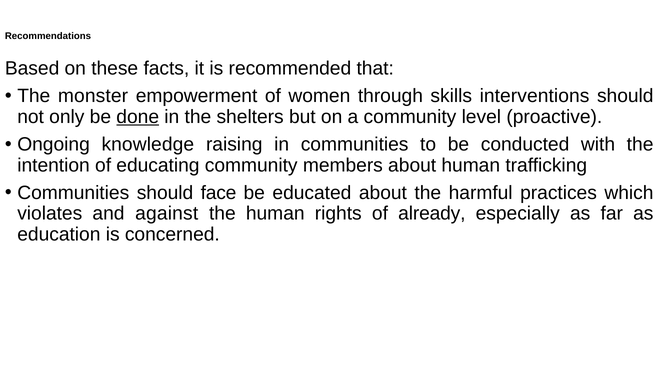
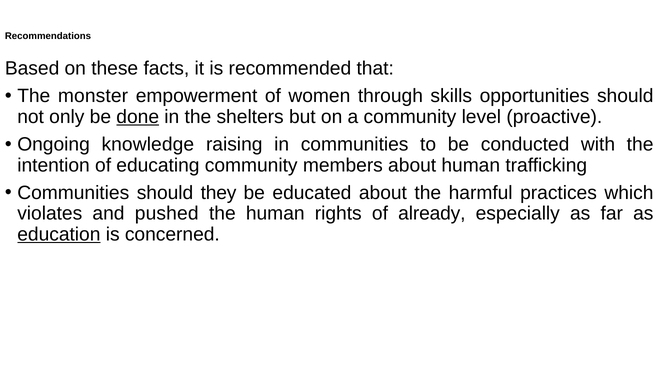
interventions: interventions -> opportunities (535, 96)
face: face -> they (219, 193)
against: against -> pushed (167, 213)
education underline: none -> present (59, 234)
